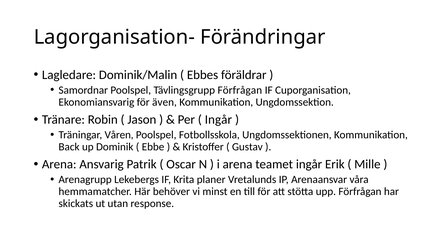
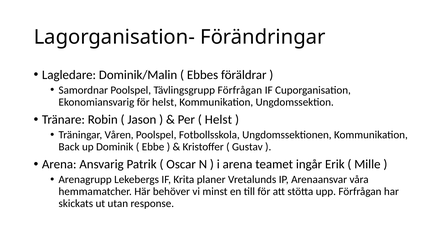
för även: även -> helst (165, 102)
Ingår: Ingår -> Helst (218, 119)
